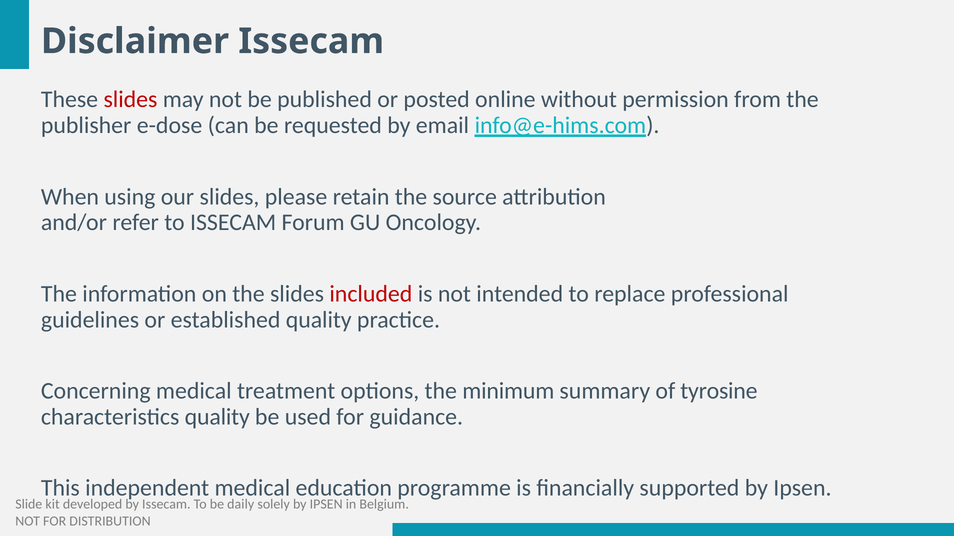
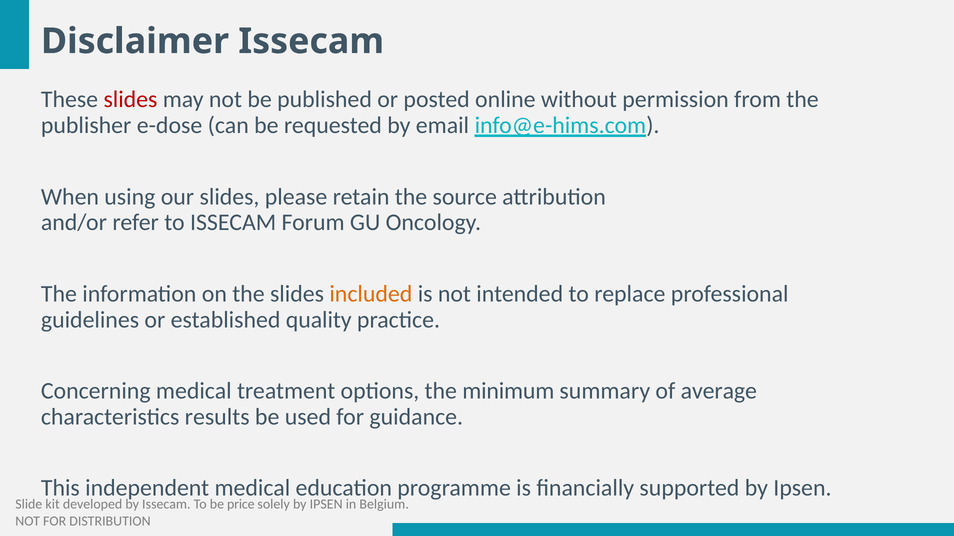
included colour: red -> orange (371, 294)
tyrosine: tyrosine -> average (719, 391)
characteristics quality: quality -> results (217, 417)
daily: daily -> price (241, 505)
